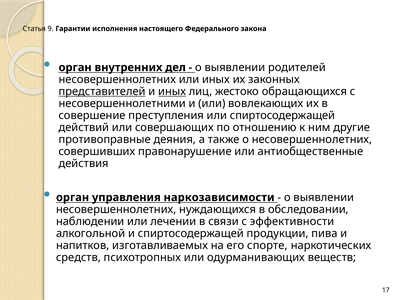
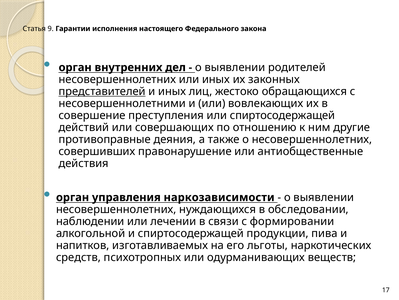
иных underline: present -> none (172, 91)
эффективности: эффективности -> формировании (292, 221)
спорте: спорте -> льготы (267, 245)
